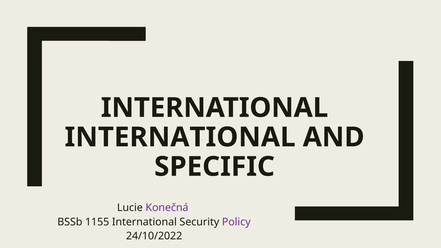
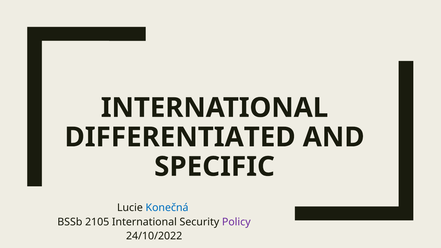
INTERNATIONAL: INTERNATIONAL -> DIFFERENTIATED (180, 137)
Konečná colour: purple -> blue (167, 208)
1155: 1155 -> 2105 (97, 222)
